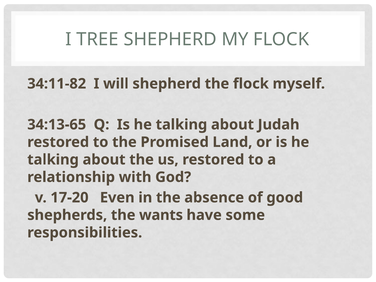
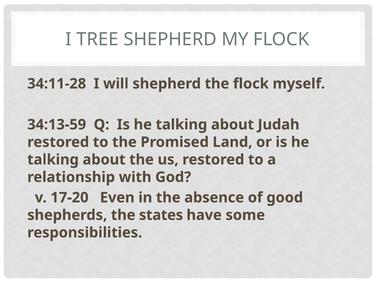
34:11-82: 34:11-82 -> 34:11-28 (57, 84)
34:13-65: 34:13-65 -> 34:13-59 (57, 125)
wants: wants -> states (161, 215)
